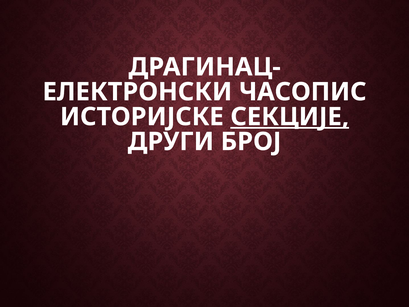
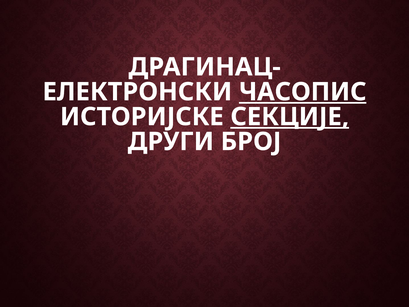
ЧАСОПИС underline: none -> present (303, 92)
